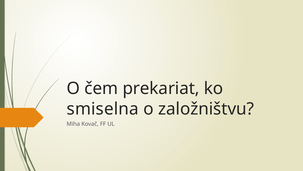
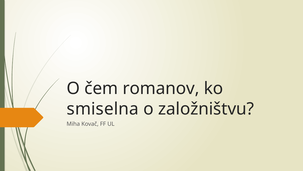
prekariat: prekariat -> romanov (161, 88)
